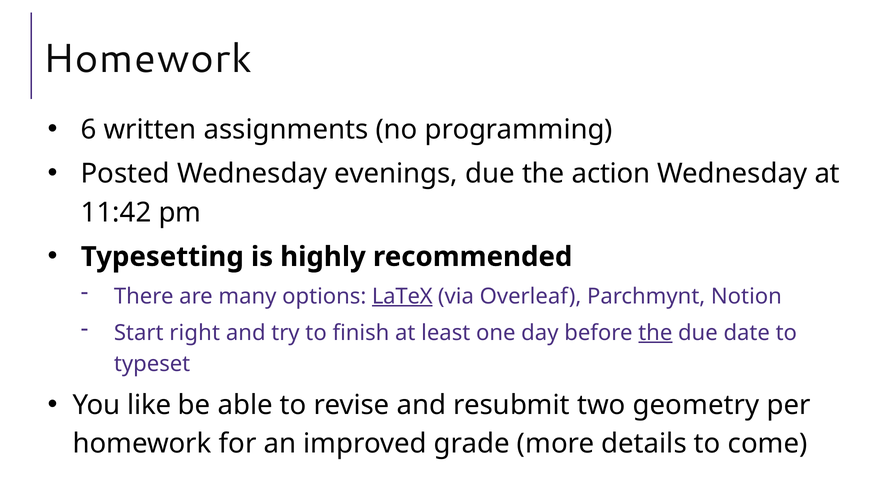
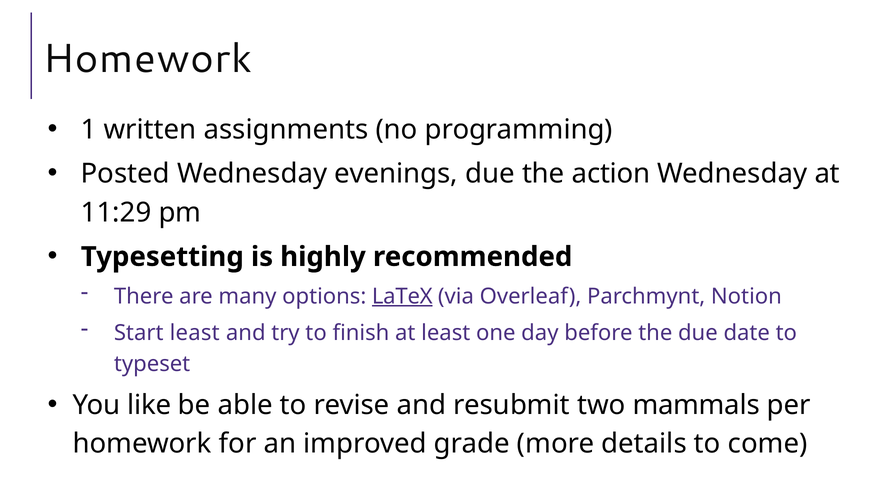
6: 6 -> 1 (89, 130)
11:42: 11:42 -> 11:29 (116, 213)
Start right: right -> least (195, 333)
the underline: present -> none (655, 333)
geometry: geometry -> mammals (696, 405)
